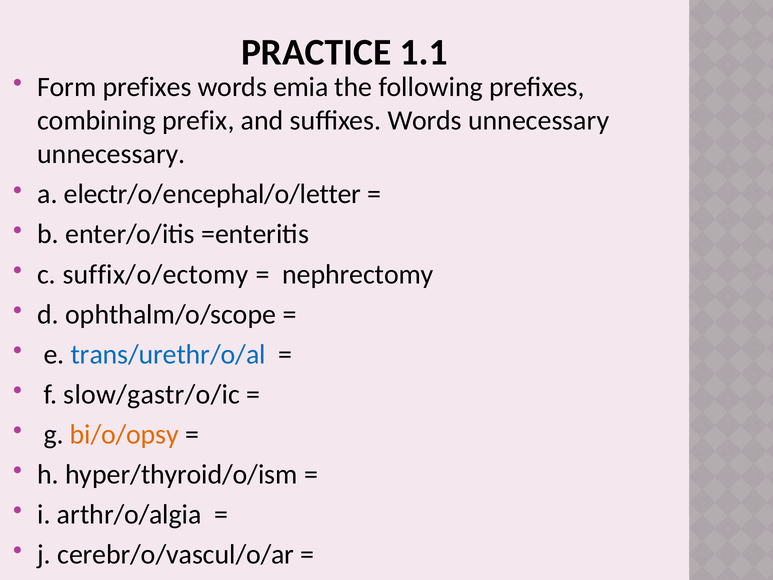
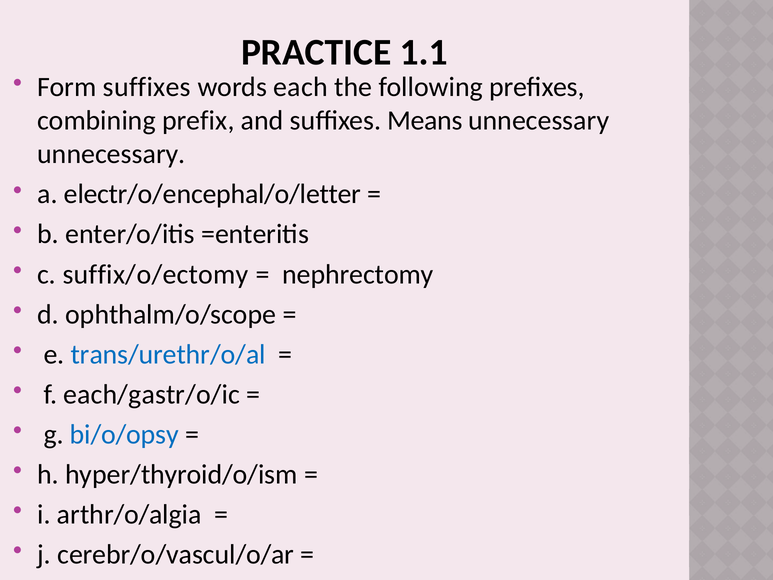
Form prefixes: prefixes -> suffixes (147, 87)
emia: emia -> each (301, 87)
suffixes Words: Words -> Means (425, 121)
slow/gastr/o/ic: slow/gastr/o/ic -> each/gastr/o/ic (152, 394)
bi/o/opsy colour: orange -> blue (124, 434)
